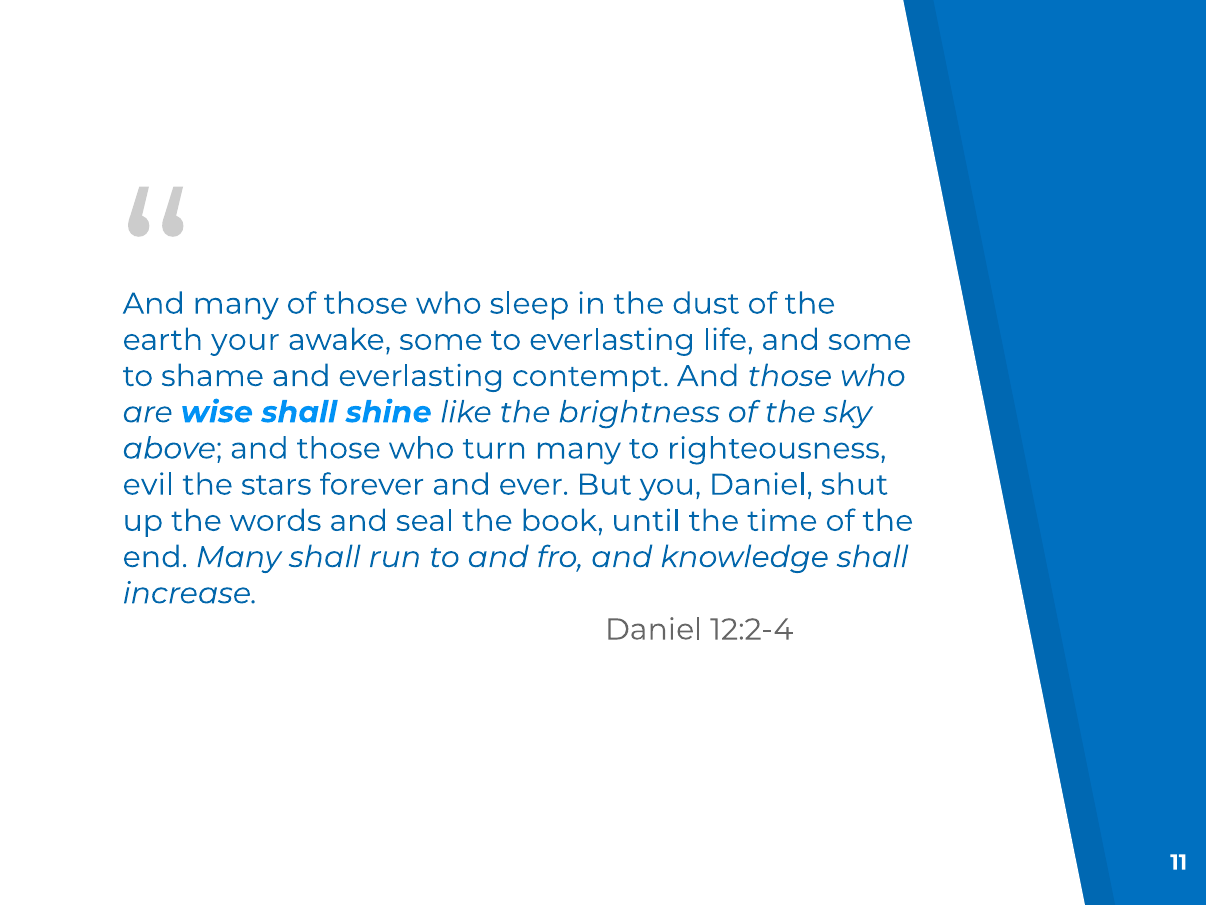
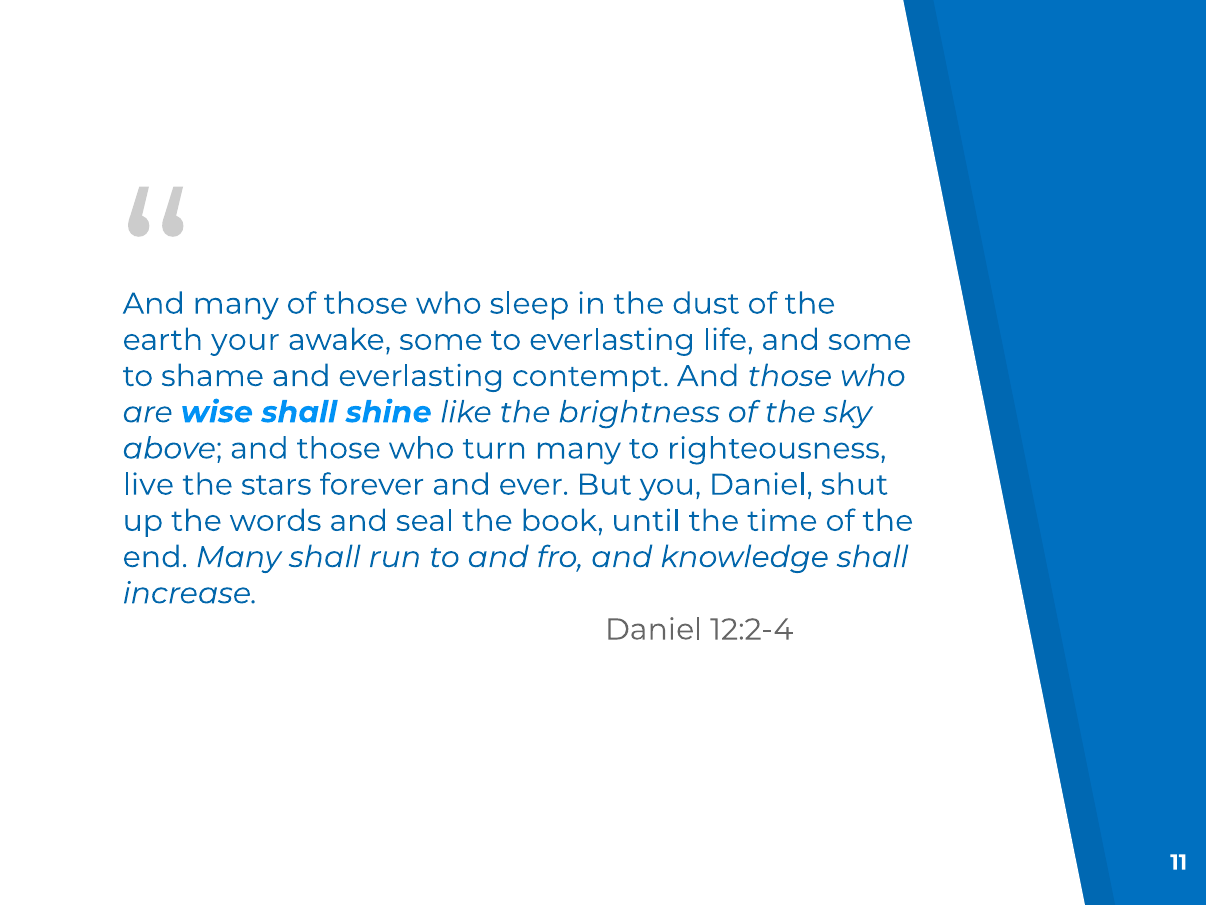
evil: evil -> live (148, 485)
